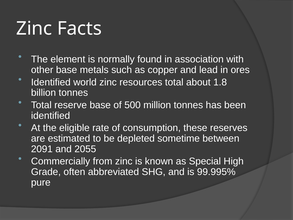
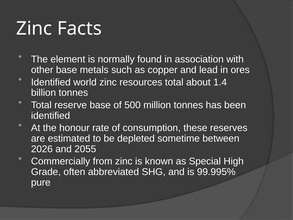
1.8: 1.8 -> 1.4 (220, 82)
eligible: eligible -> honour (74, 128)
2091: 2091 -> 2026 (42, 149)
